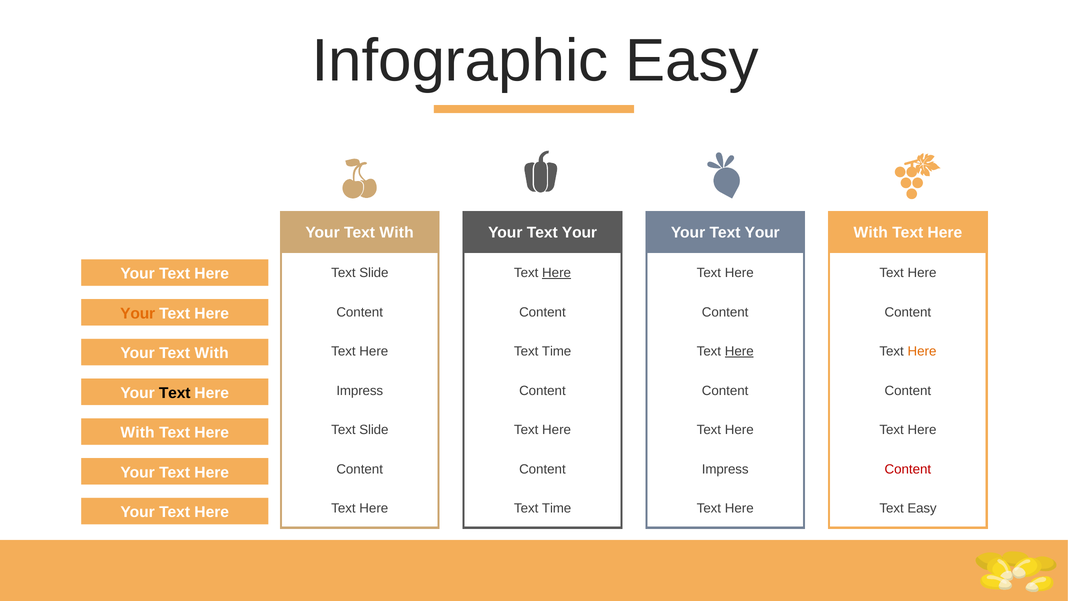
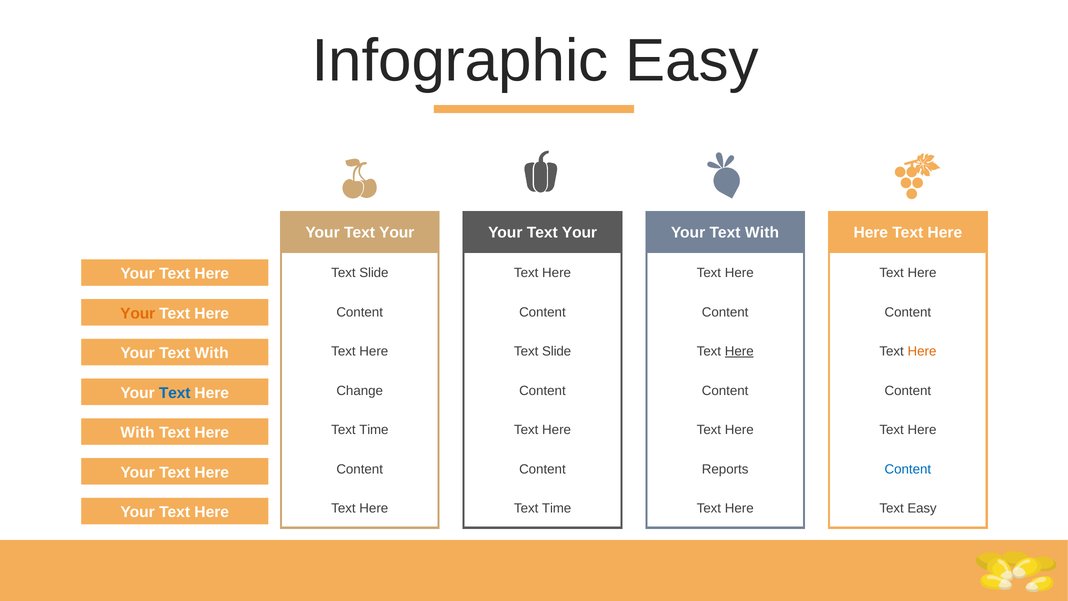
With: With -> Your (397, 233)
Your: Your -> With (762, 233)
With: With -> Here (871, 233)
Here underline: present -> none (557, 273)
Time: Time -> Slide (557, 351)
Impress: Impress -> Change (360, 390)
Text colour: black -> blue (175, 393)
Slide: Slide -> Time (374, 430)
Impress: Impress -> Reports (725, 469)
Content colour: red -> blue (908, 469)
